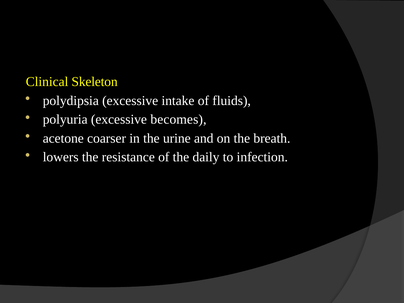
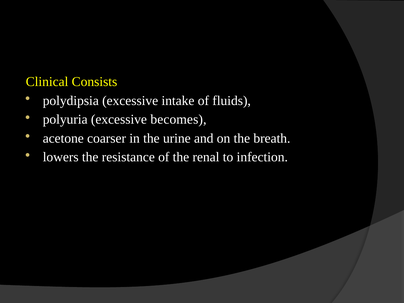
Skeleton: Skeleton -> Consists (95, 82)
daily: daily -> renal (206, 157)
